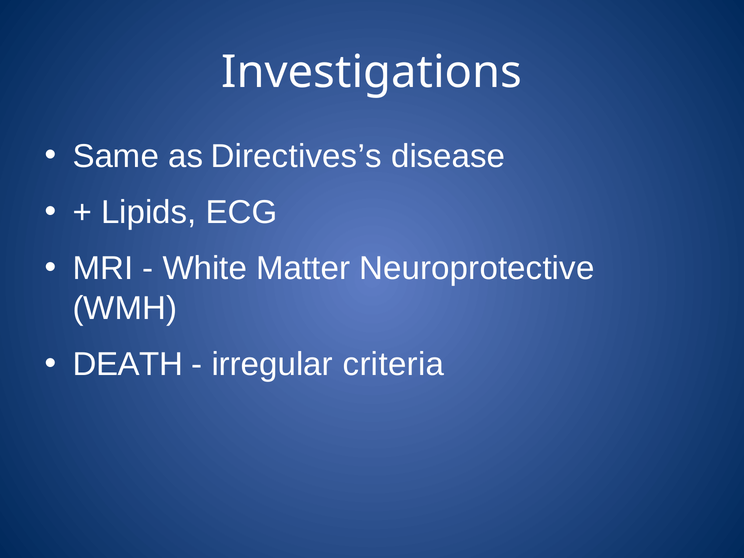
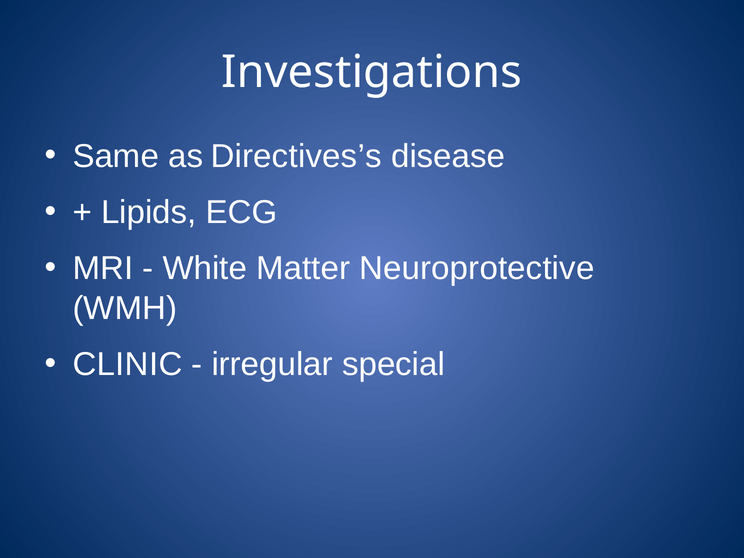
DEATH: DEATH -> CLINIC (128, 365)
criteria: criteria -> special (394, 365)
